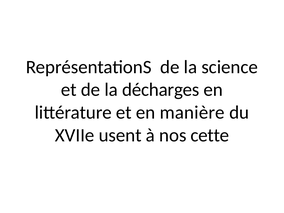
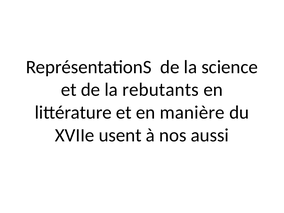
décharges: décharges -> rebutants (161, 90)
cette: cette -> aussi (210, 135)
